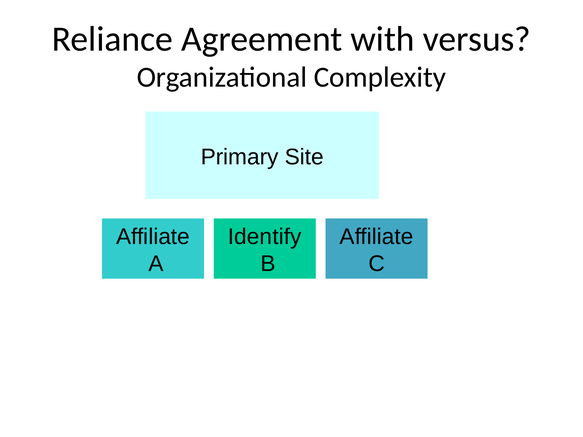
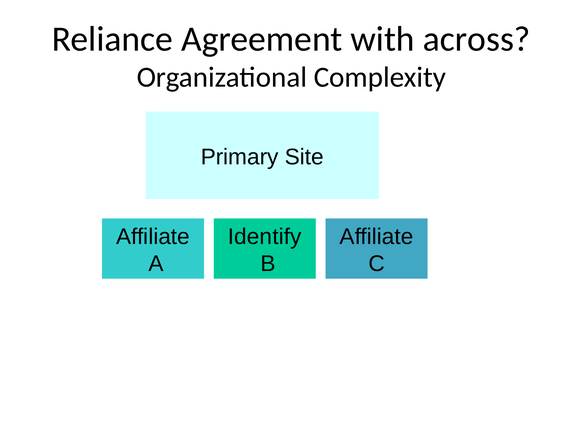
versus: versus -> across (477, 39)
